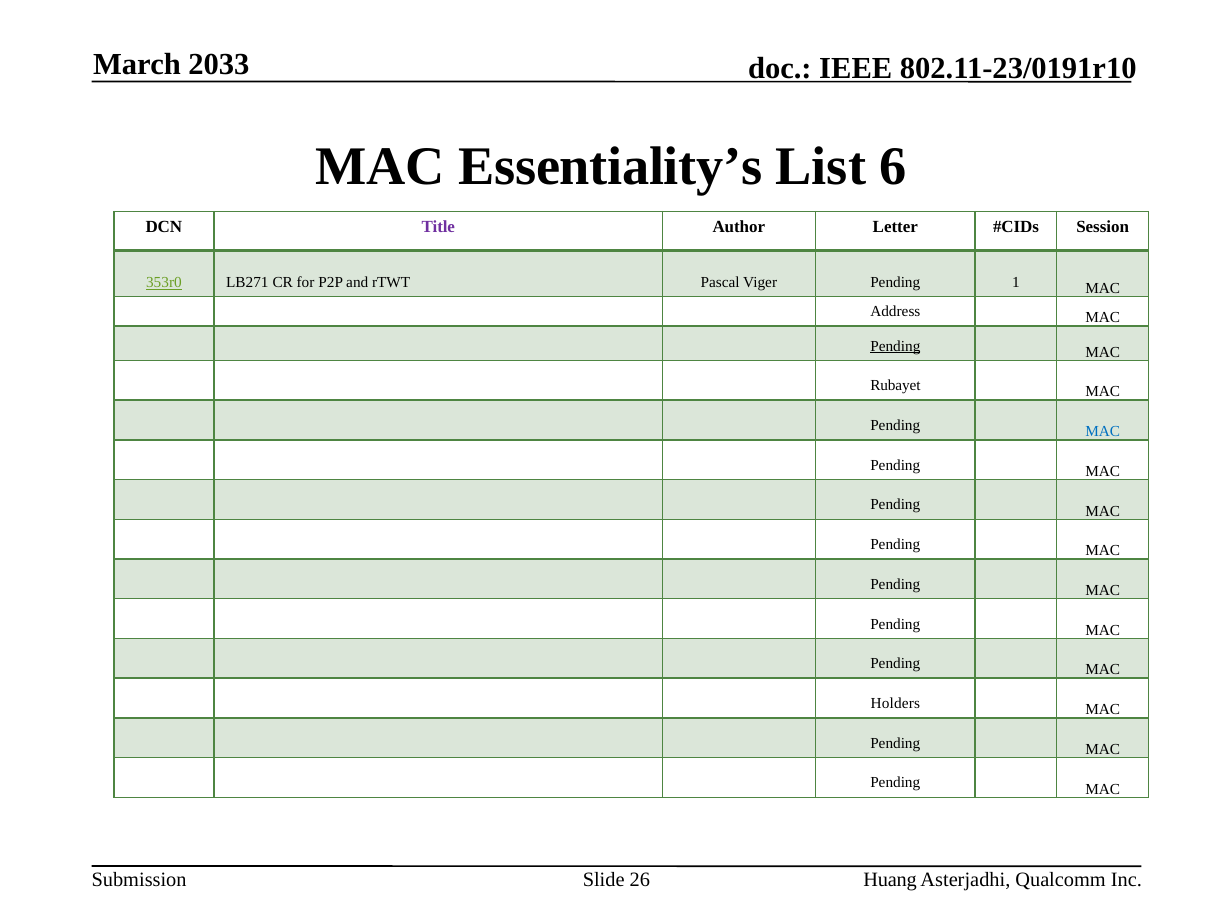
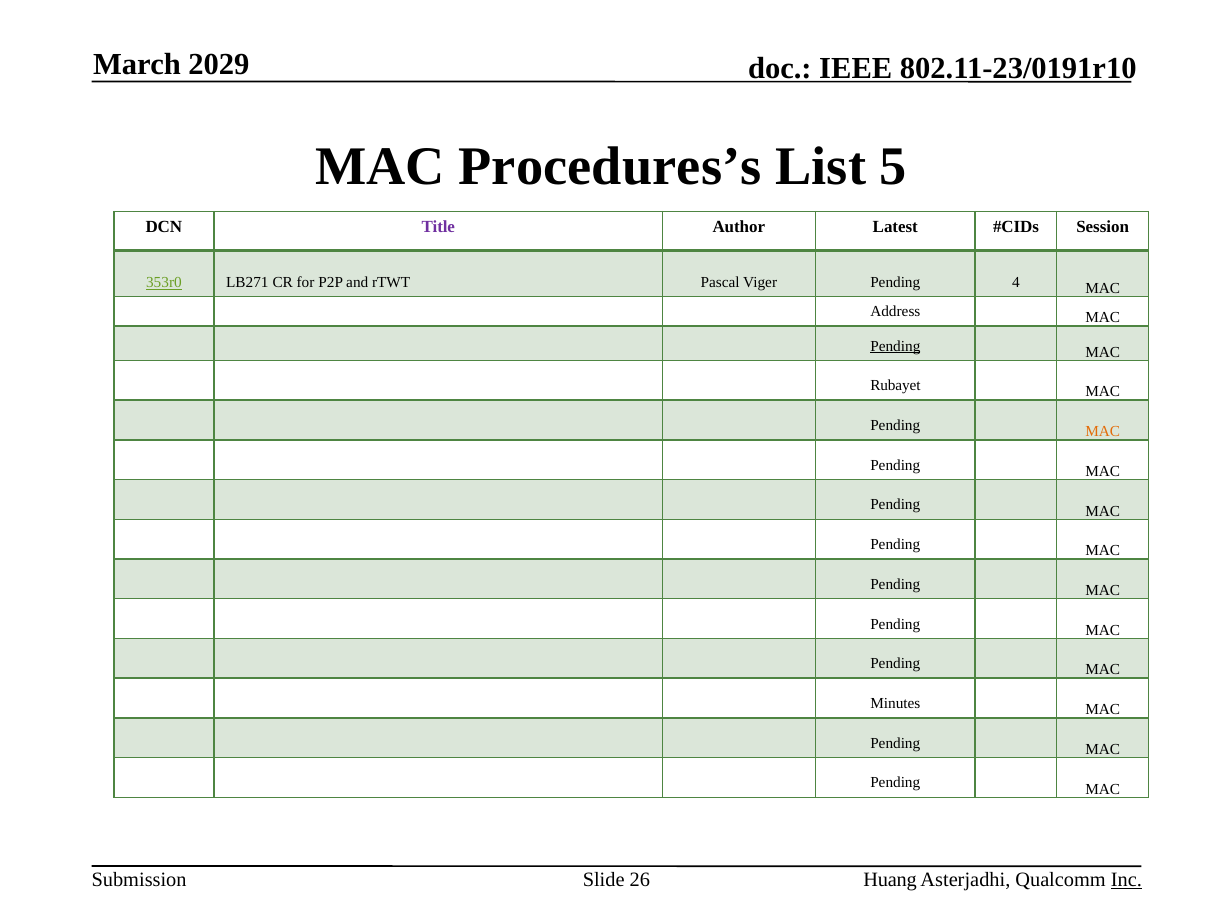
2033: 2033 -> 2029 (219, 65)
Essentiality’s: Essentiality’s -> Procedures’s (610, 167)
6: 6 -> 5 (893, 167)
Letter: Letter -> Latest (895, 227)
1: 1 -> 4 (1016, 282)
MAC colour: blue -> orange (1103, 432)
Holders: Holders -> Minutes (895, 704)
Inc underline: none -> present (1126, 880)
